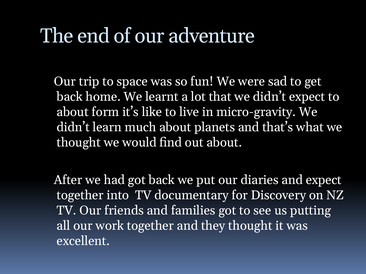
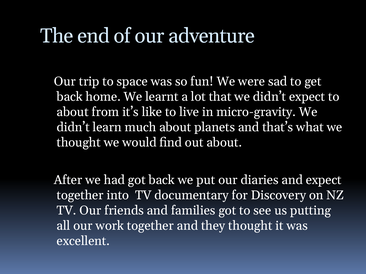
form: form -> from (105, 112)
